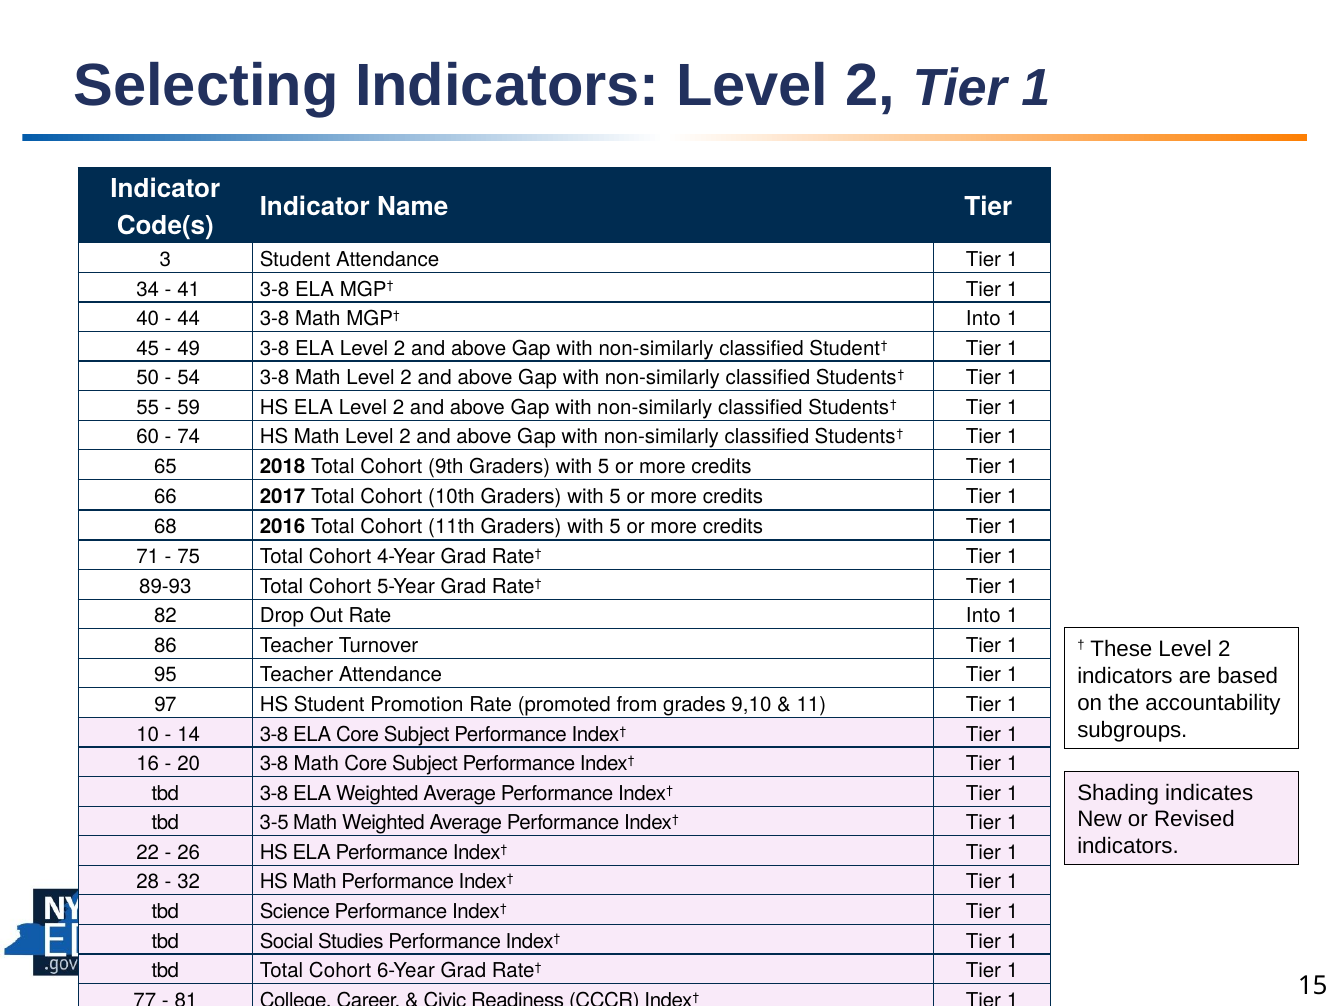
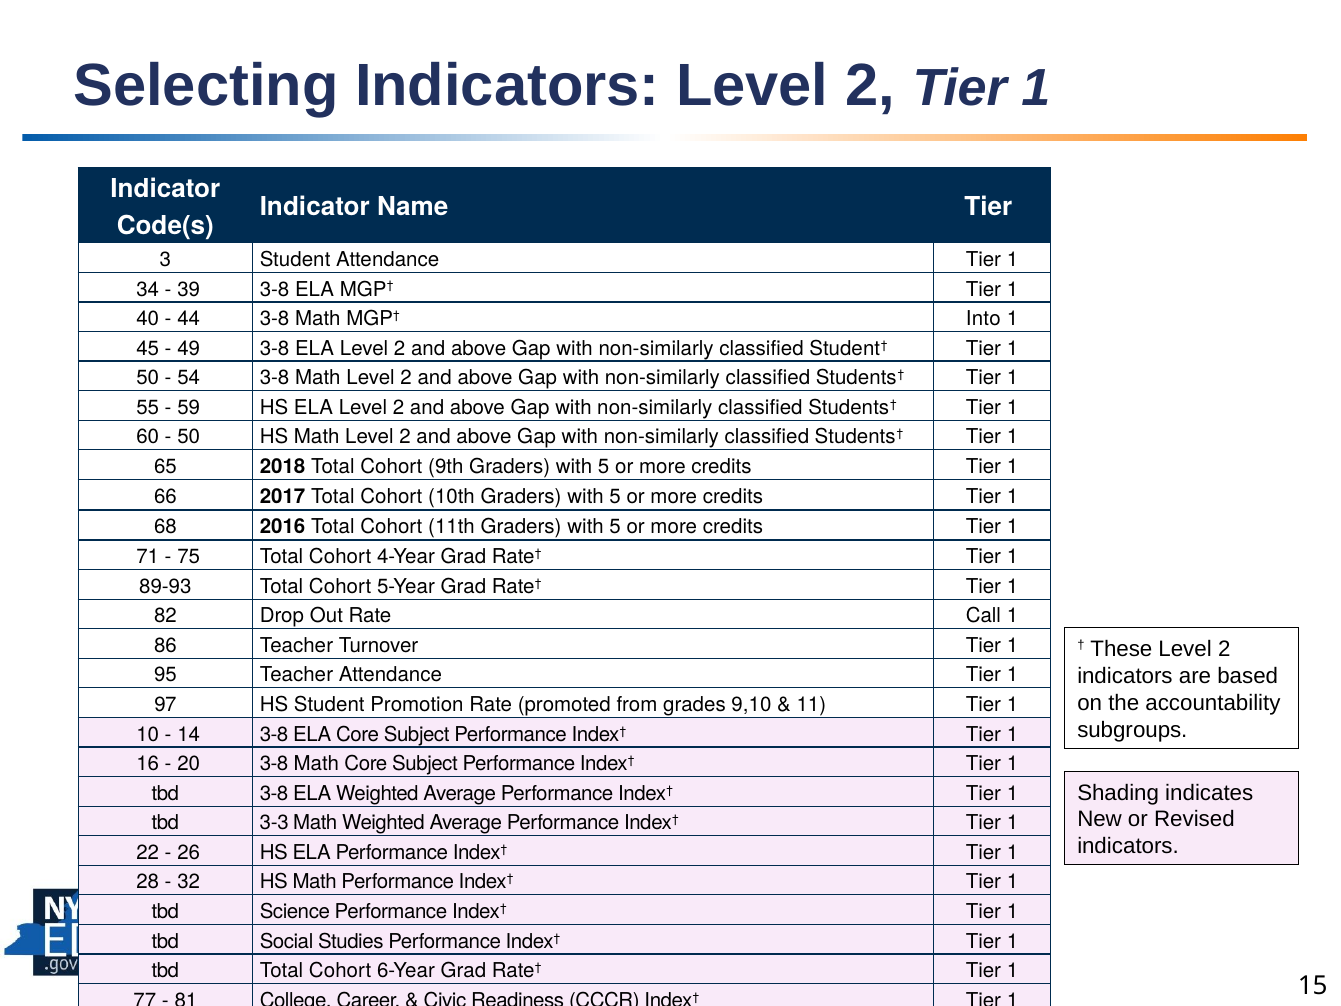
41: 41 -> 39 (189, 289)
74: 74 -> 50 (189, 437)
Rate Into: Into -> Call (983, 616)
3-5: 3-5 -> 3-3 (274, 823)
